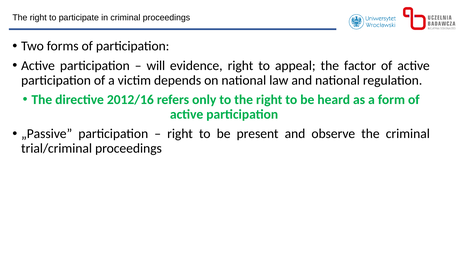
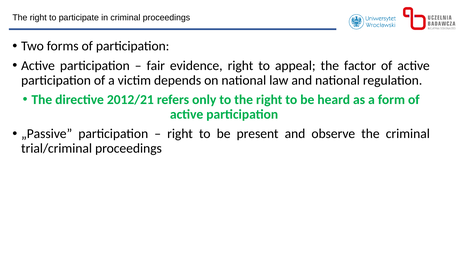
will: will -> fair (156, 66)
2012/16: 2012/16 -> 2012/21 (130, 100)
